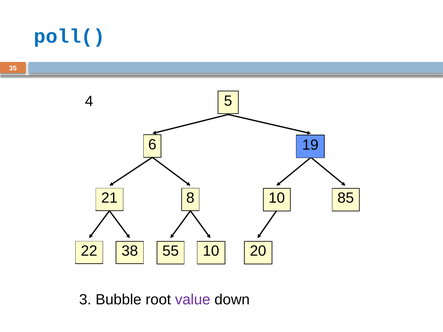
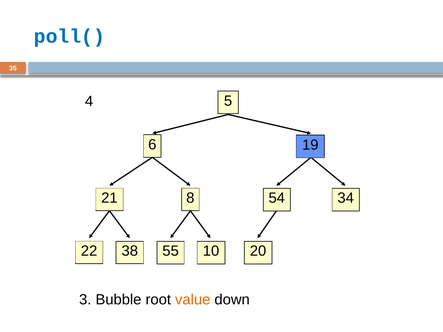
21 10: 10 -> 54 (277, 198)
85: 85 -> 34 (346, 198)
value colour: purple -> orange (193, 300)
